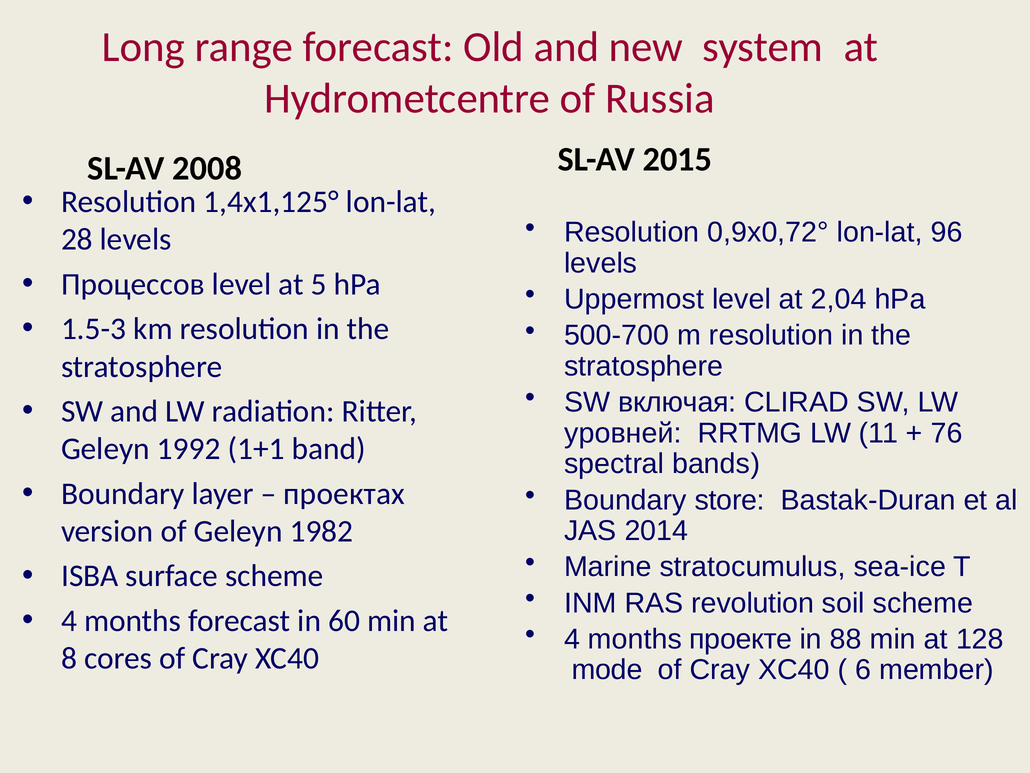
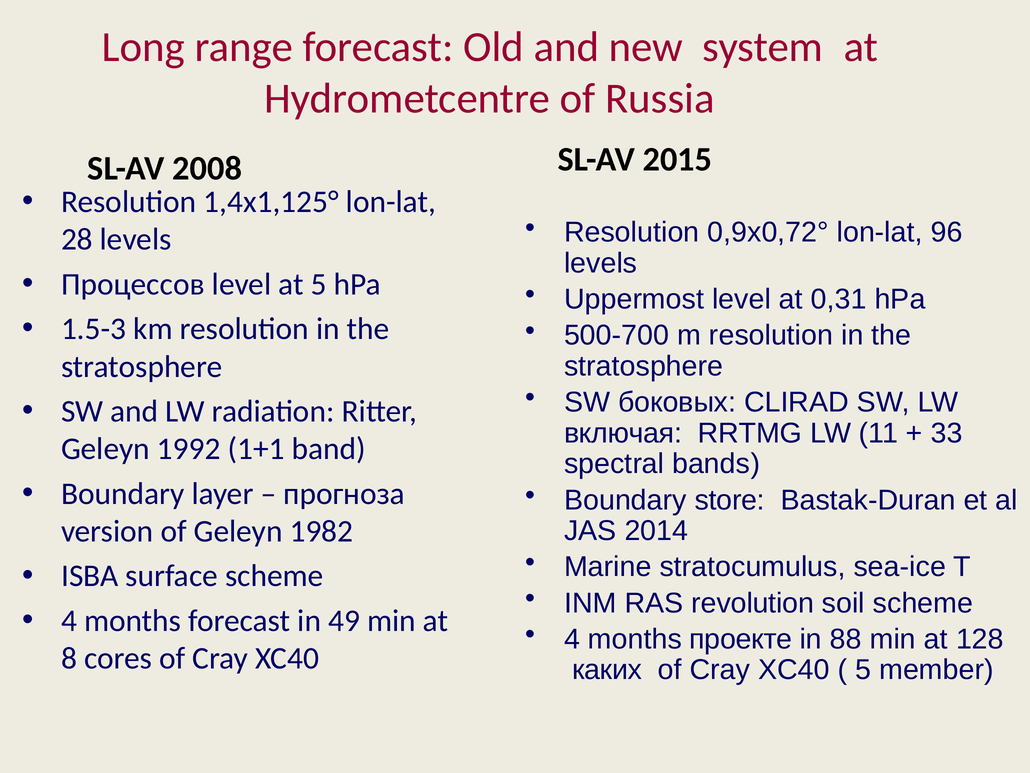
2,04: 2,04 -> 0,31 (839, 299)
включая: включая -> боковых (677, 402)
уровней: уровней -> включая (623, 433)
76: 76 -> 33 (947, 433)
проектах: проектах -> прогноза (344, 493)
60: 60 -> 49 (344, 620)
mode: mode -> каких (607, 670)
6: 6 -> 5 (863, 670)
